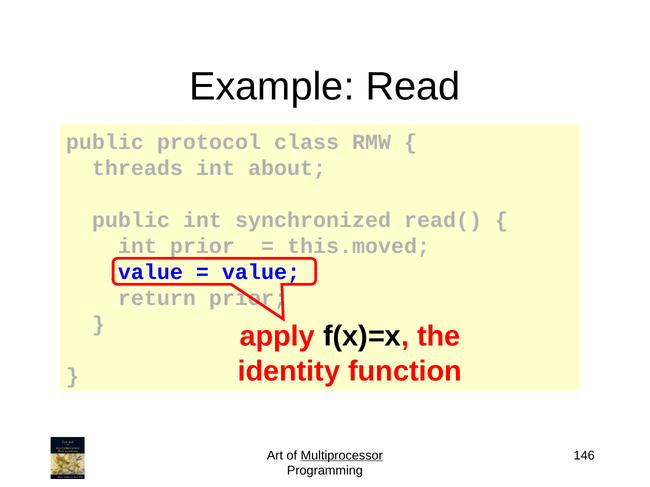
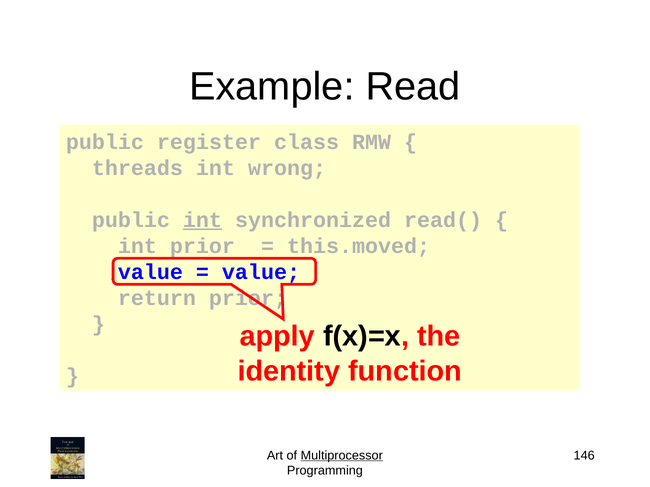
protocol: protocol -> register (209, 142)
about: about -> wrong (287, 168)
int underline: none -> present (202, 220)
